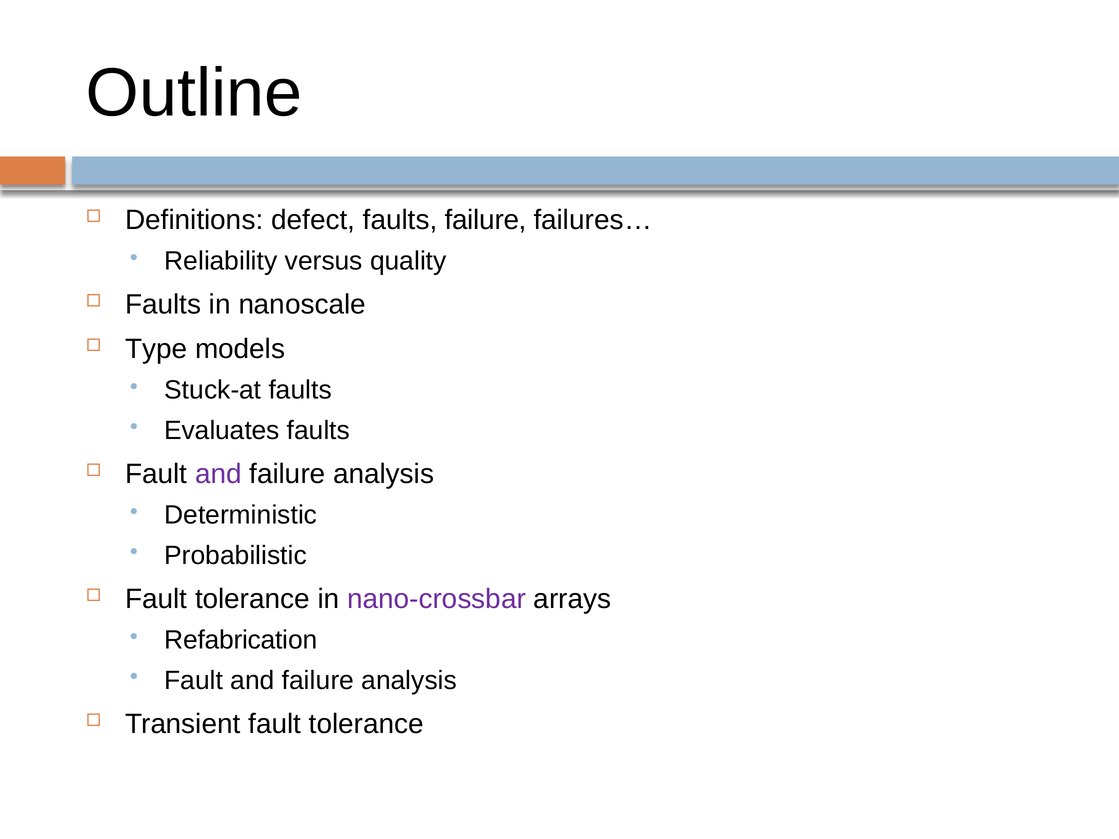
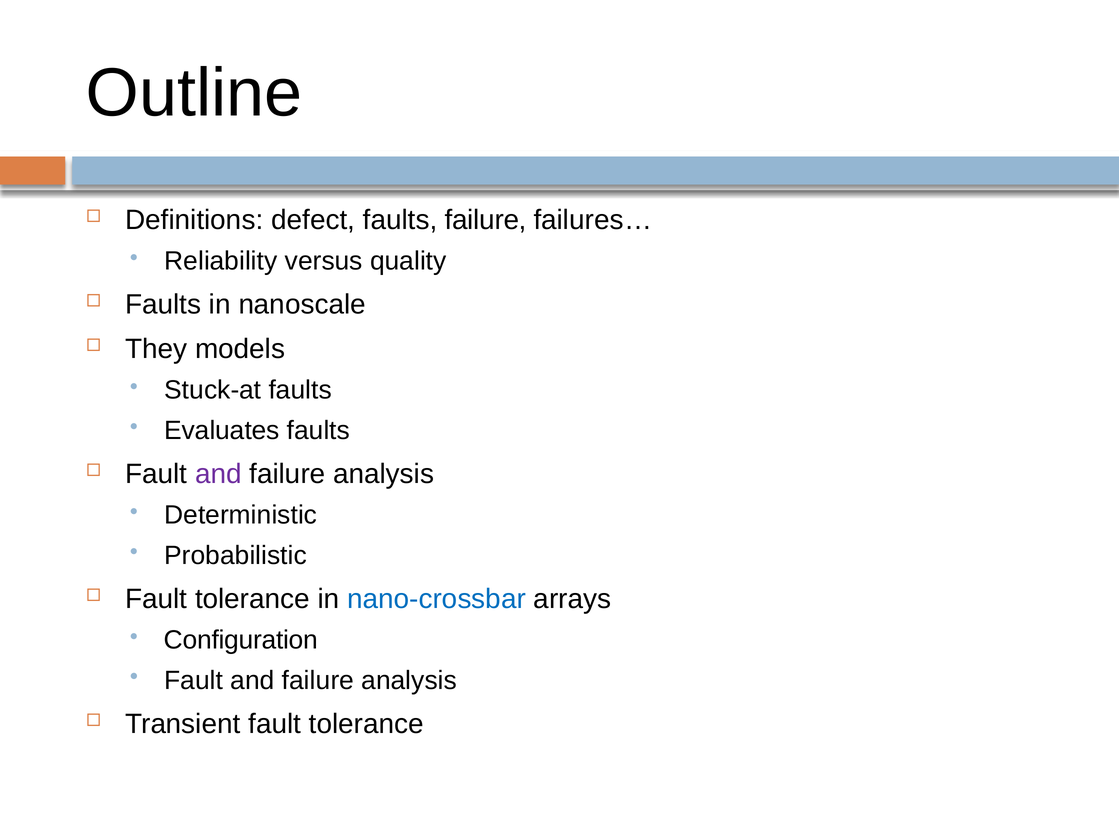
Type: Type -> They (156, 349)
nano-crossbar colour: purple -> blue (437, 599)
Refabrication: Refabrication -> Configuration (241, 640)
